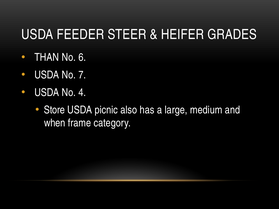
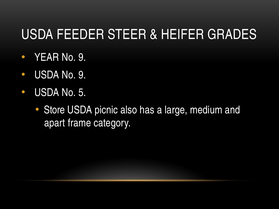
THAN: THAN -> YEAR (47, 57)
6: 6 -> 9 (82, 57)
USDA No 7: 7 -> 9 (82, 75)
4: 4 -> 5 (82, 93)
when: when -> apart (55, 123)
